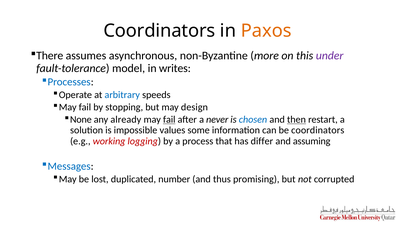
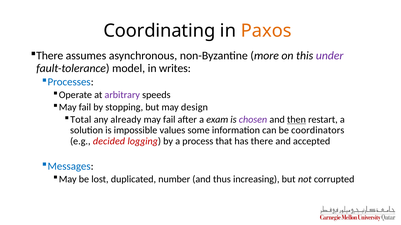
Coordinators: Coordinators -> Coordinating (159, 31)
arbitrary colour: blue -> purple (122, 95)
None: None -> Total (81, 120)
fail underline: present -> none (169, 120)
never: never -> exam (217, 120)
chosen colour: blue -> purple (253, 120)
working: working -> decided (109, 141)
has differ: differ -> there (262, 141)
assuming: assuming -> accepted (312, 141)
promising: promising -> increasing (256, 180)
